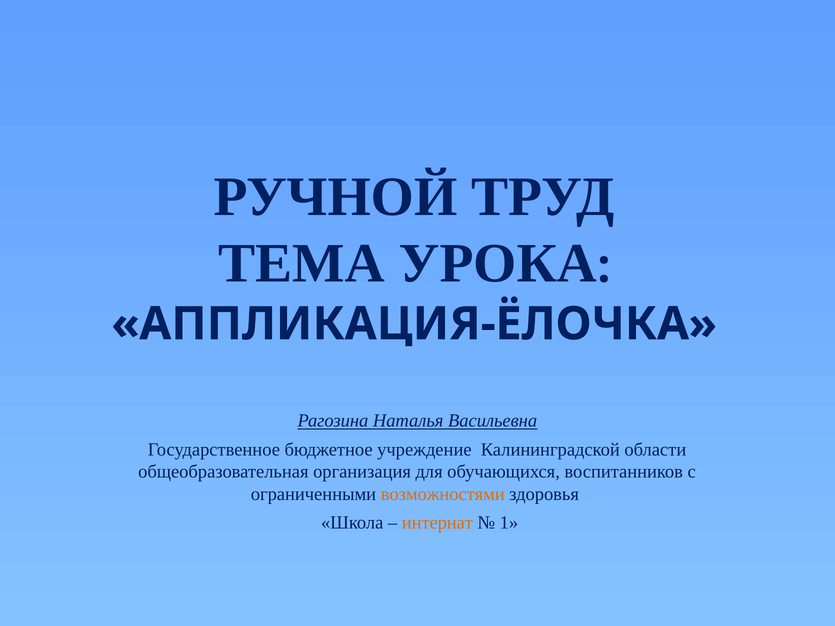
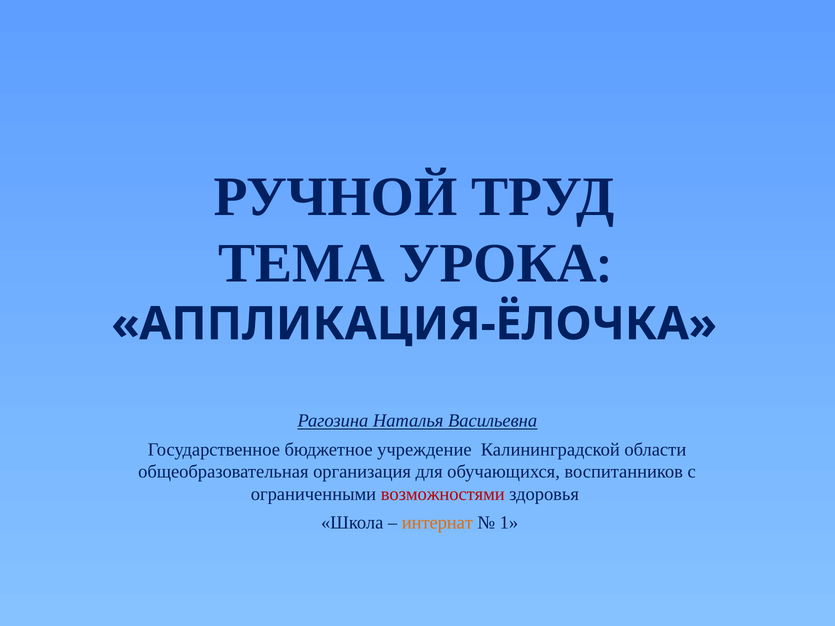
возможностями colour: orange -> red (443, 494)
